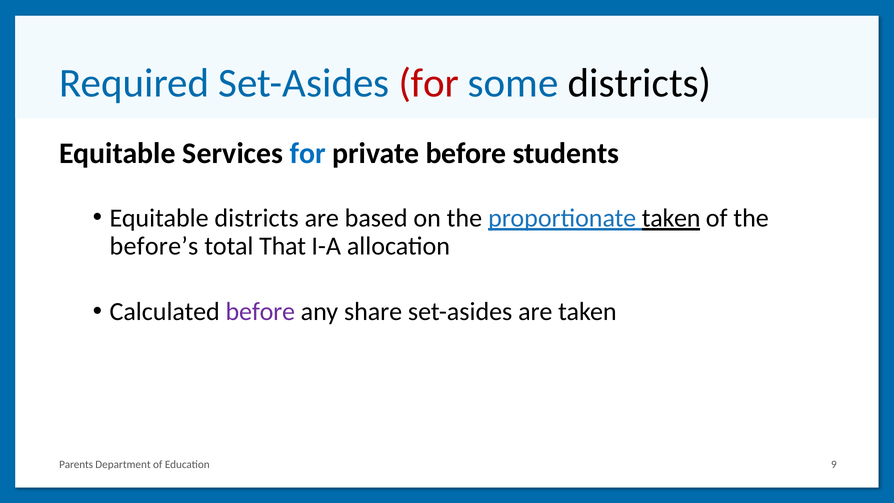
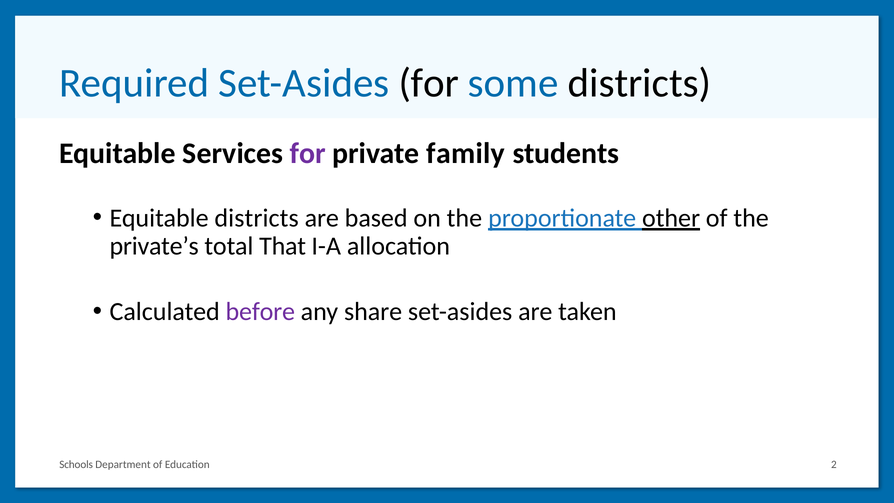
for colour: red -> black (429, 83)
for colour: blue -> purple (308, 153)
private before: before -> family (466, 153)
proportionate taken: taken -> other (671, 218)
before’s: before’s -> private’s (154, 246)
Parents: Parents -> Schools (76, 464)
9: 9 -> 2 (834, 464)
